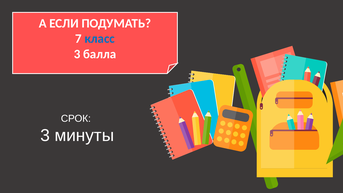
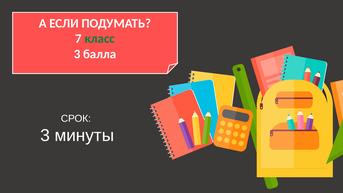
класс colour: blue -> green (100, 39)
